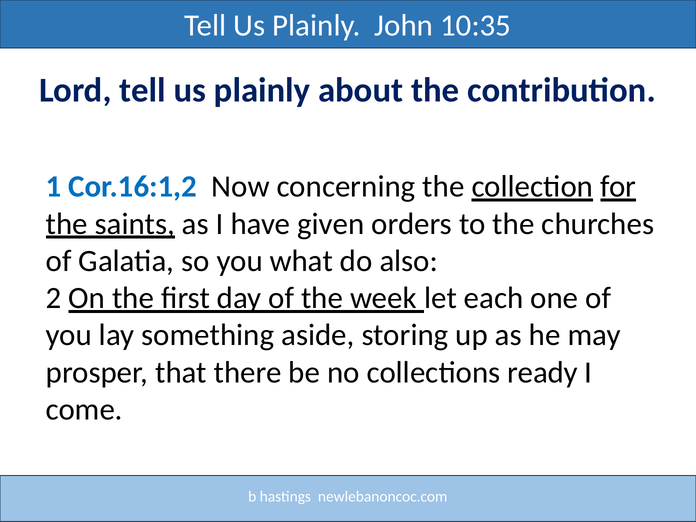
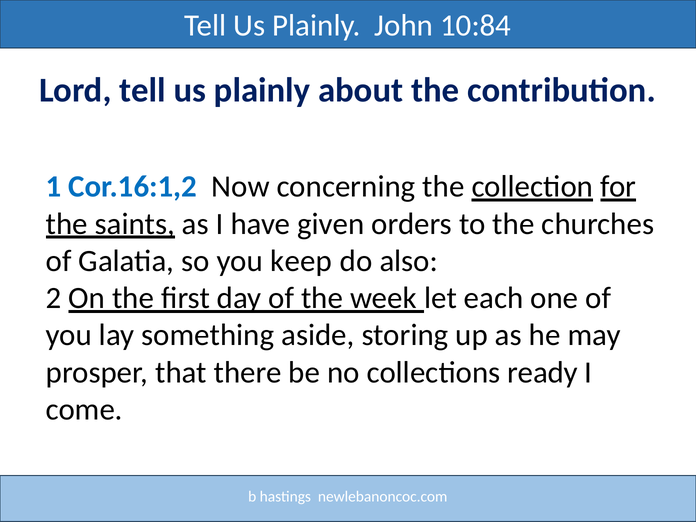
10:35: 10:35 -> 10:84 (476, 25)
what: what -> keep (301, 261)
